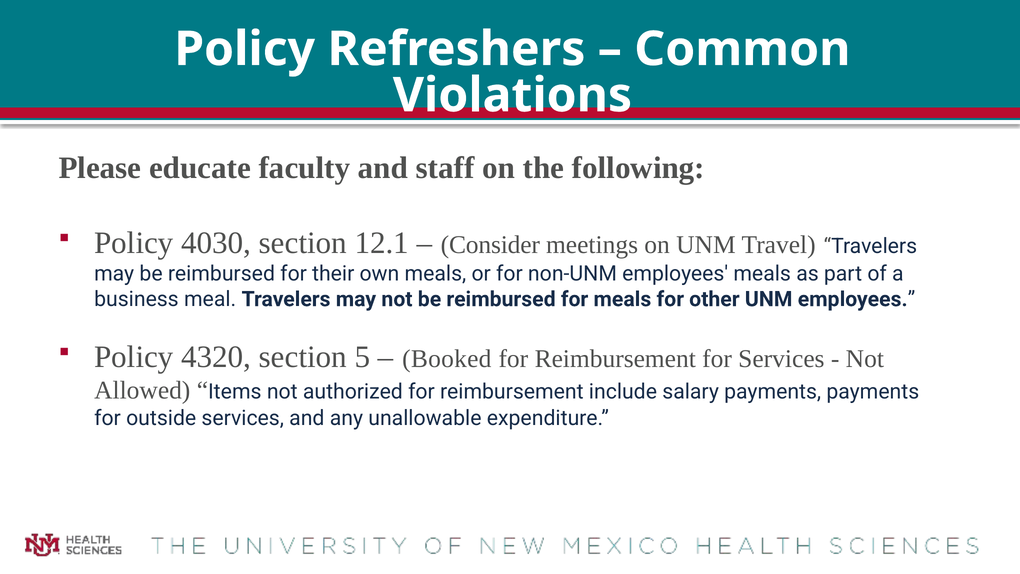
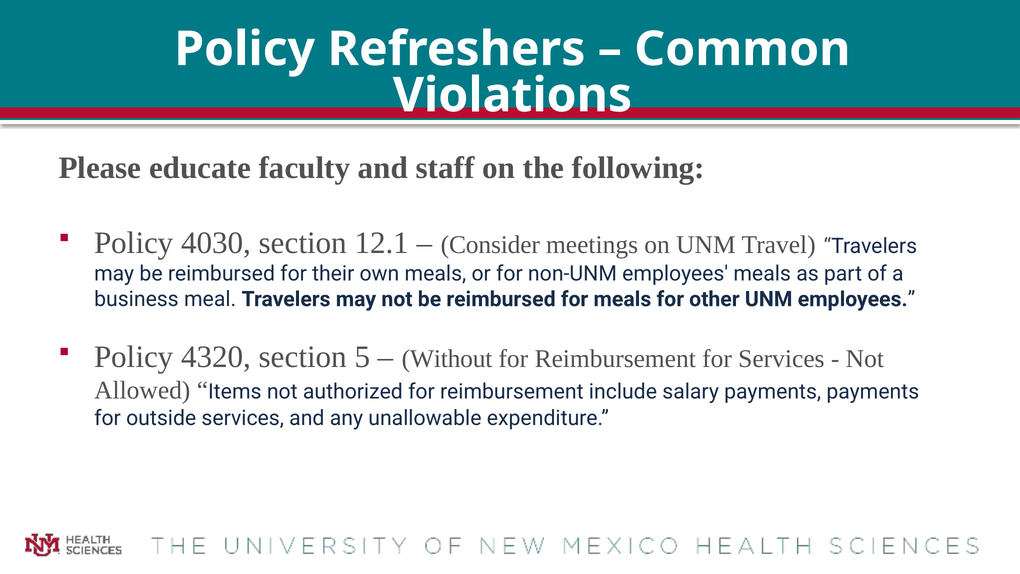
Booked: Booked -> Without (447, 359)
